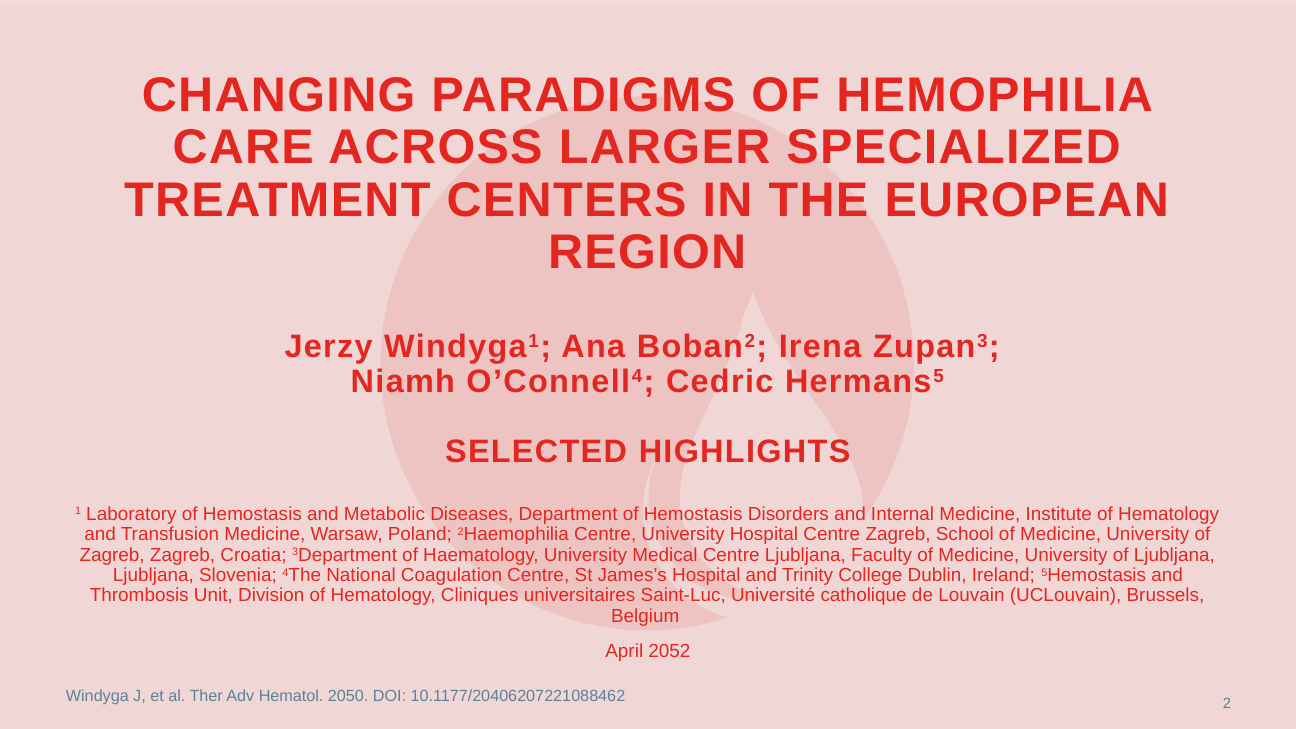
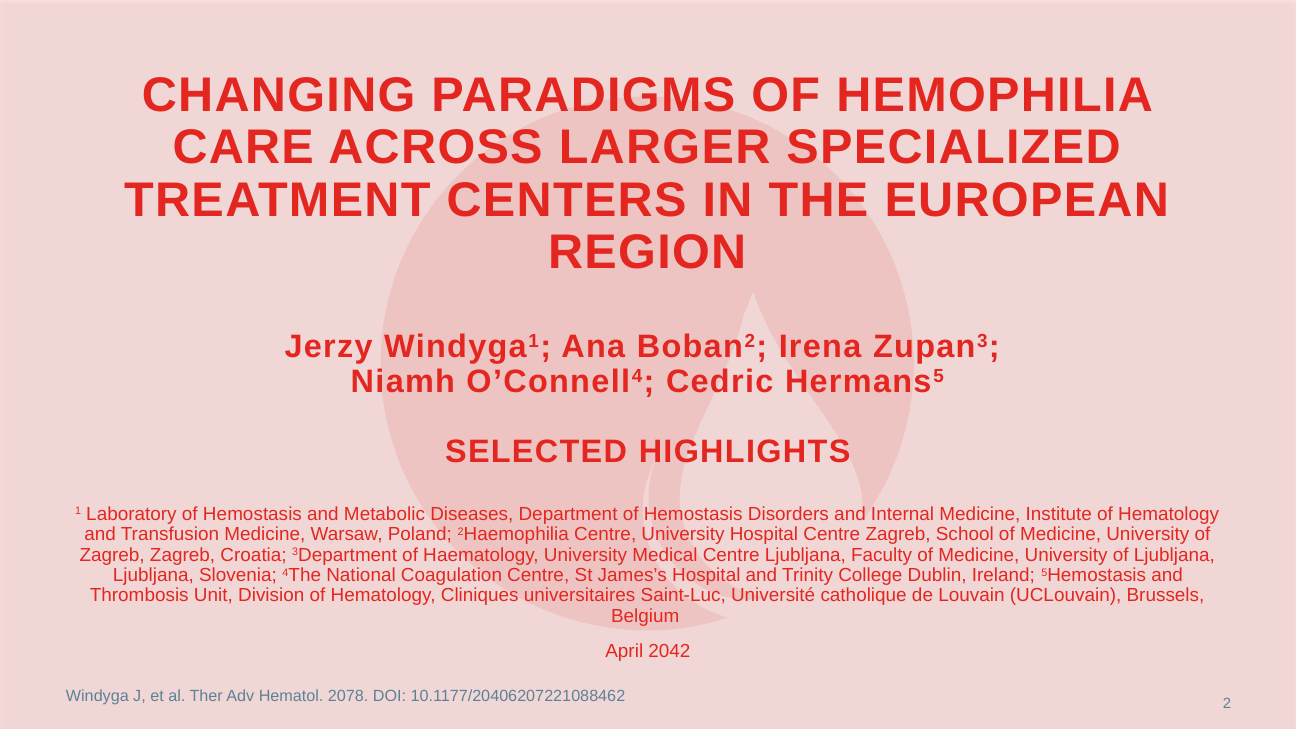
2052: 2052 -> 2042 (669, 651)
2050: 2050 -> 2078 (348, 696)
